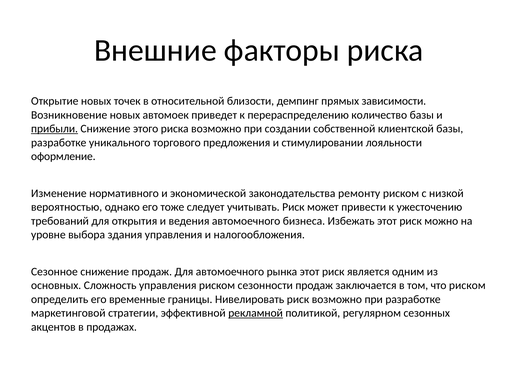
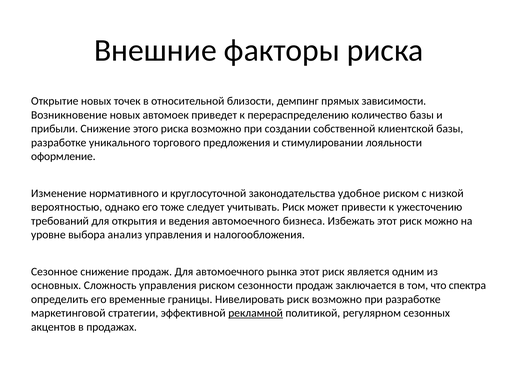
прибыли underline: present -> none (55, 129)
экономической: экономической -> круглосуточной (208, 193)
ремонту: ремонту -> удобное (359, 193)
здания: здания -> анализ (125, 234)
что риском: риском -> спектра (467, 285)
